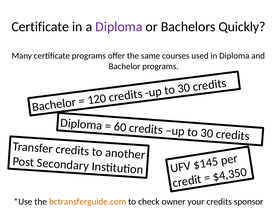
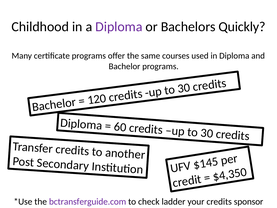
Certificate: Certificate -> Childhood (40, 27)
bctransferguide.com colour: orange -> purple (88, 201)
owner: owner -> ladder (174, 201)
